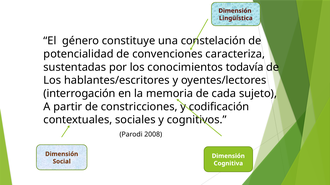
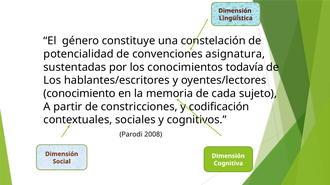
caracteriza: caracteriza -> asignatura (235, 54)
interrogación: interrogación -> conocimiento (80, 94)
